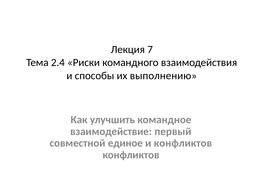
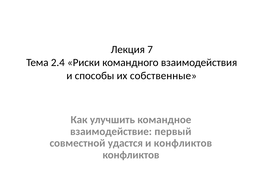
выполнению: выполнению -> собственные (163, 76)
единое: единое -> удастся (125, 144)
